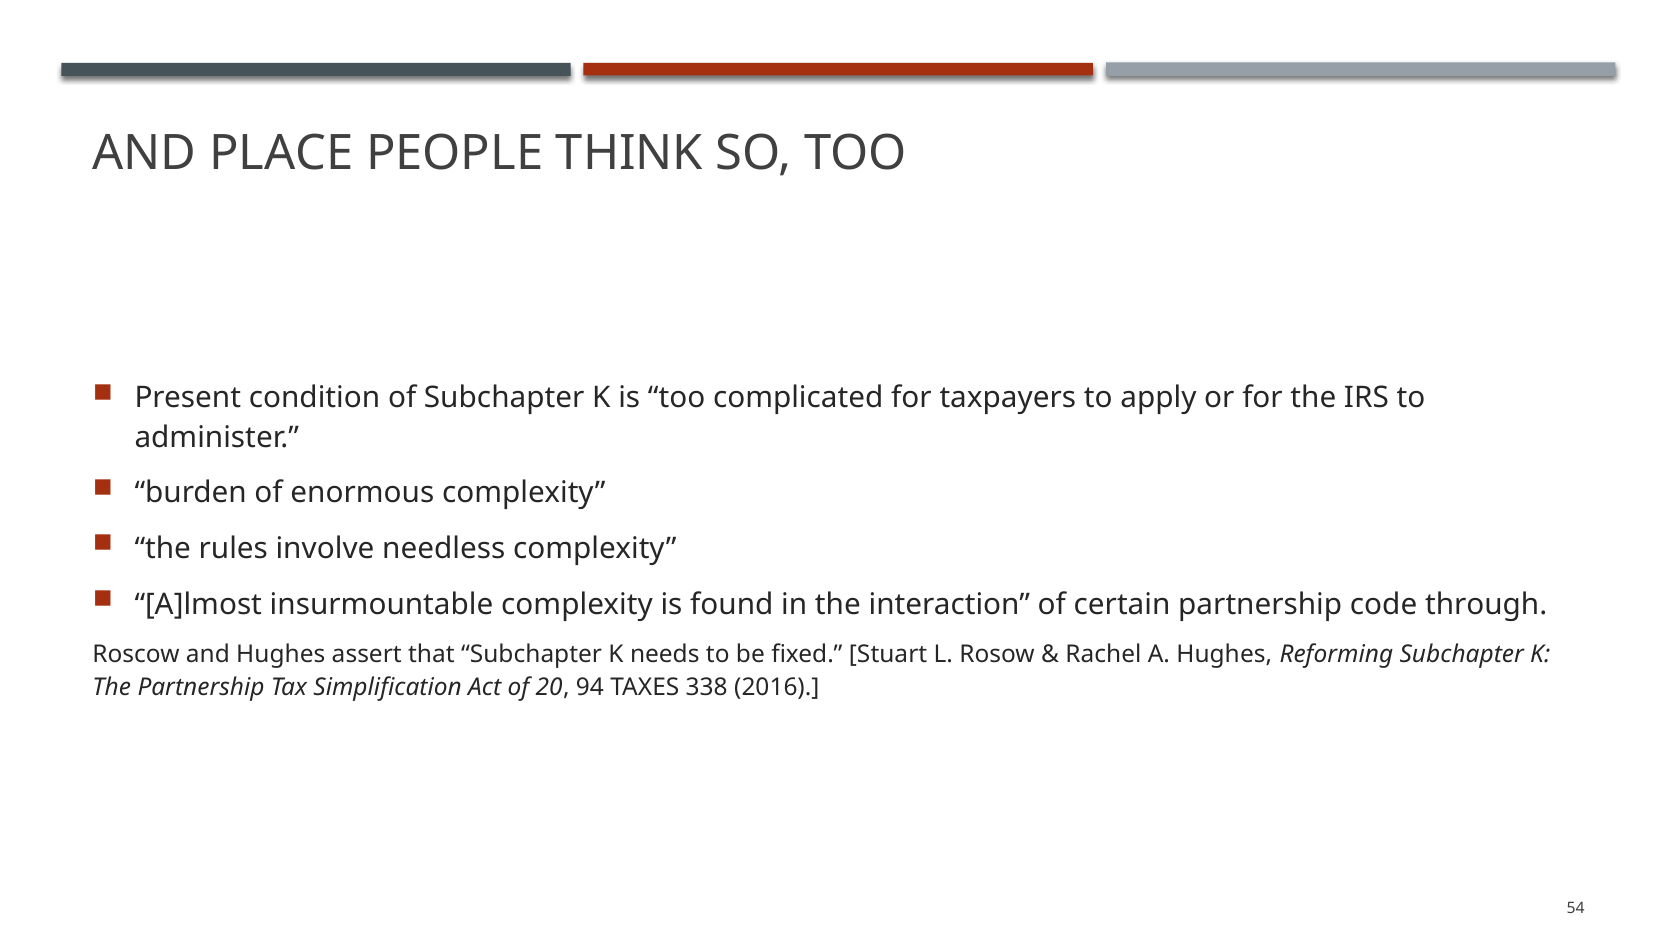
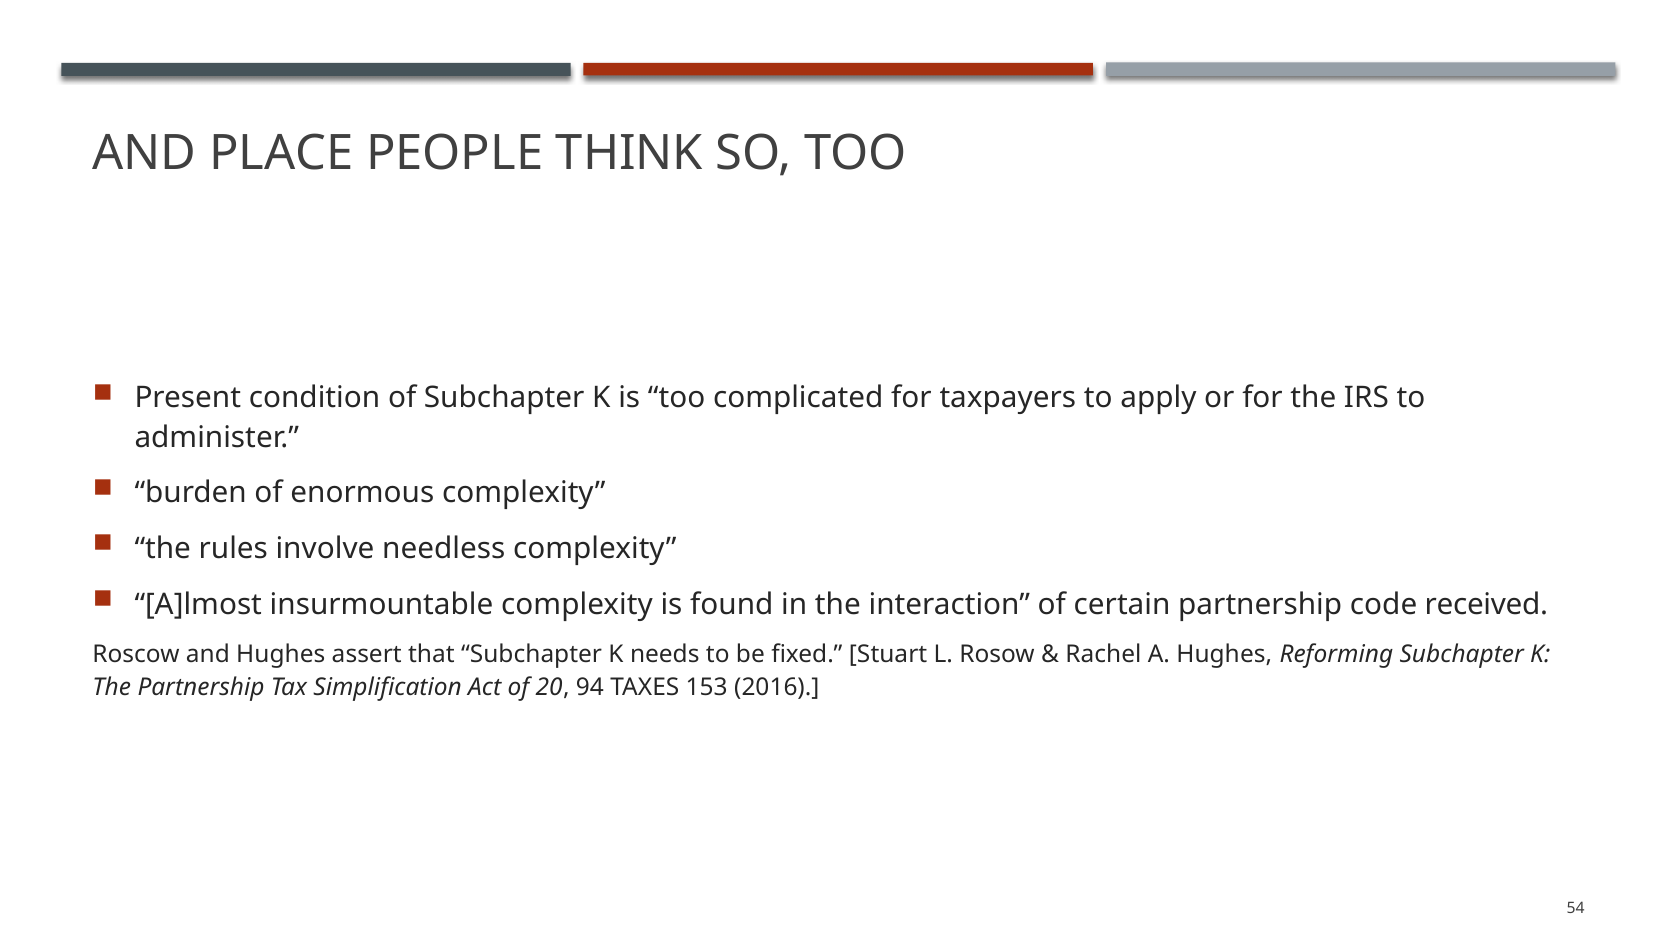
through: through -> received (1486, 604)
338: 338 -> 153 (707, 687)
